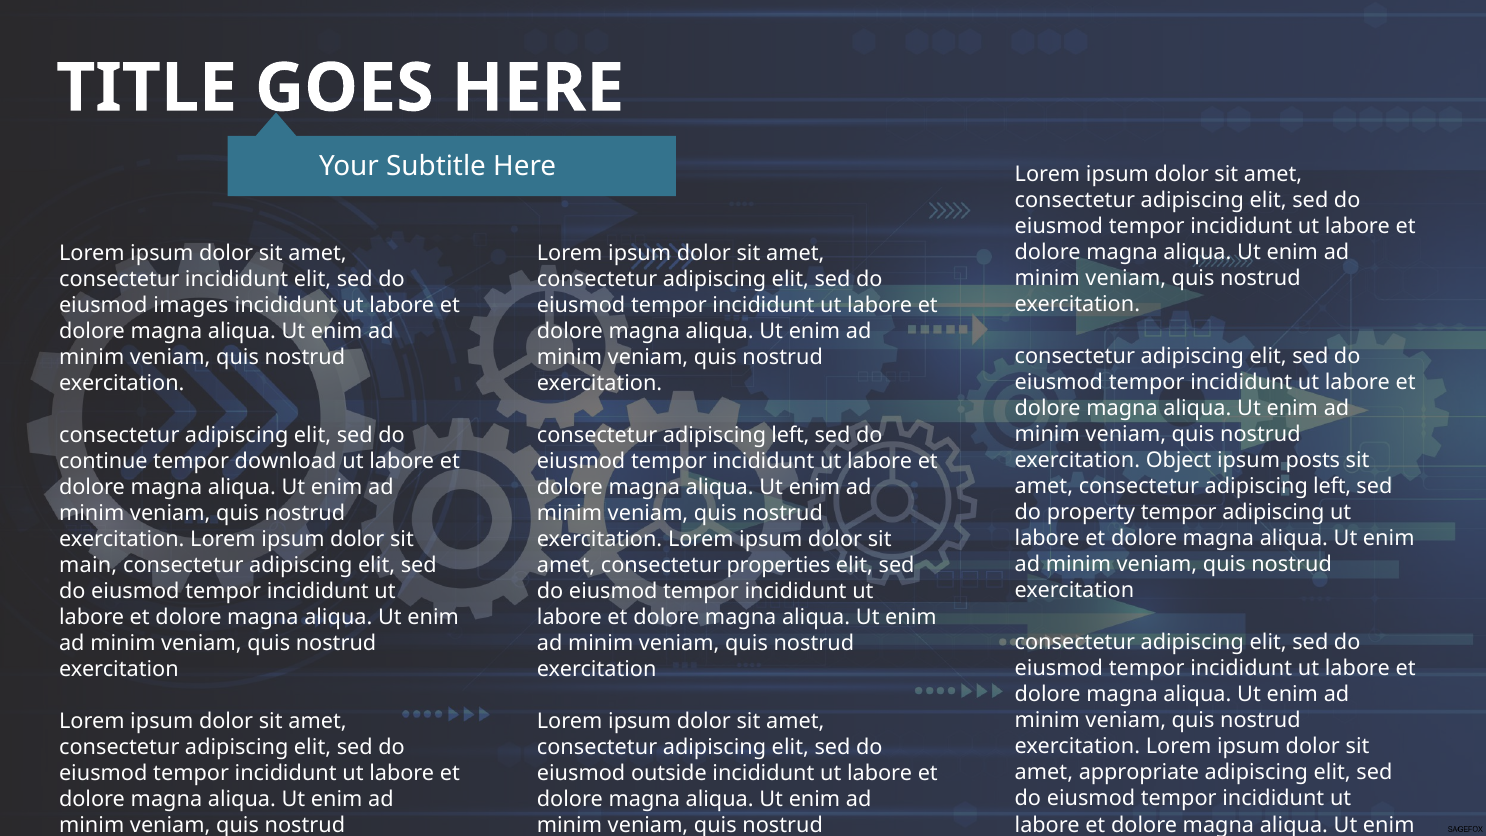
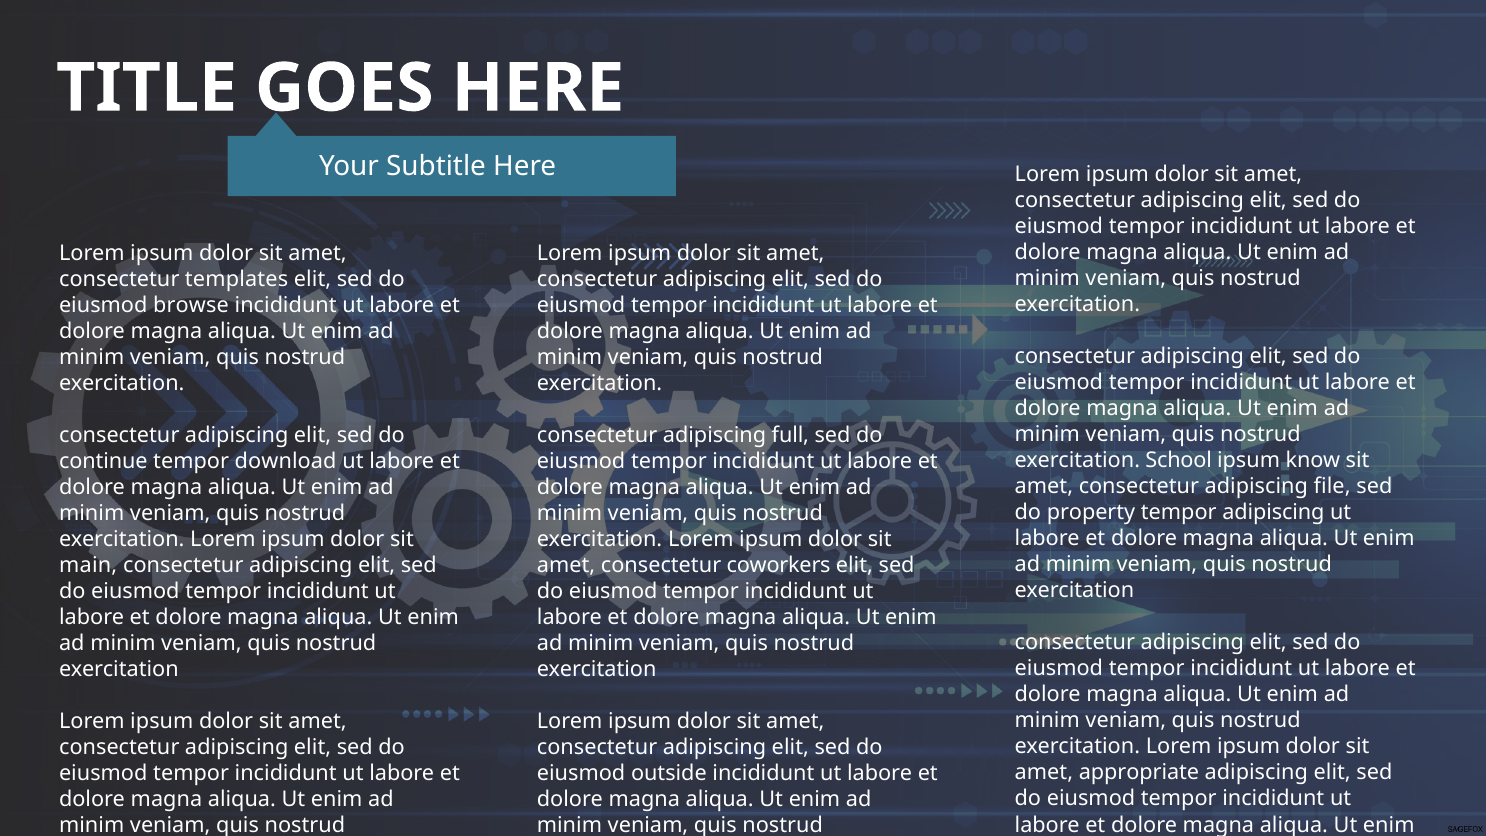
consectetur incididunt: incididunt -> templates (237, 279)
images: images -> browse (191, 305)
left: left -> full (790, 435)
Object: Object -> School (1179, 460)
posts: posts -> know (1313, 460)
amet consectetur adipiscing left: left -> file (1332, 486)
properties: properties -> coworkers (779, 565)
